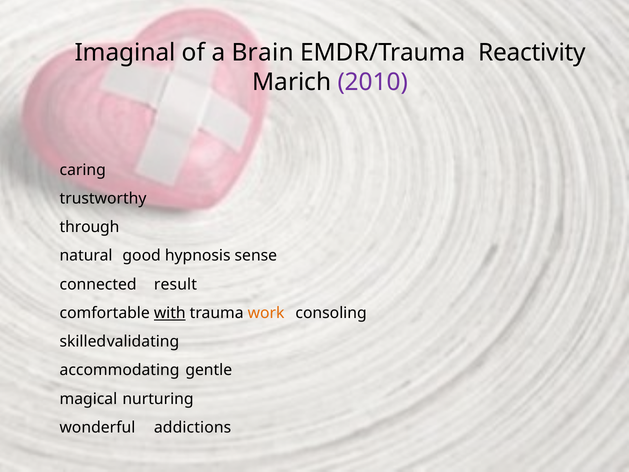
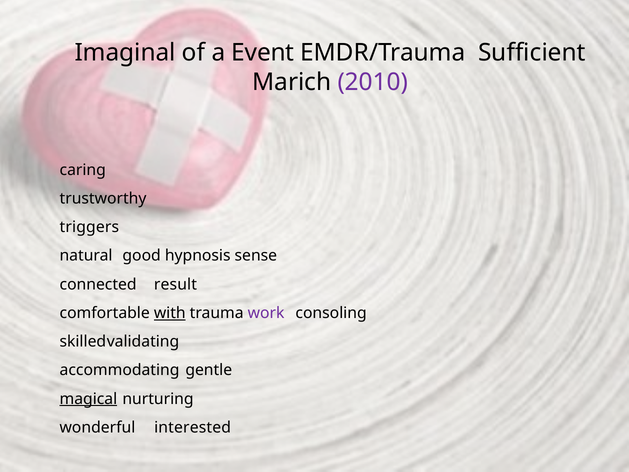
Brain: Brain -> Event (263, 53)
Reactivity: Reactivity -> Sufficient (532, 53)
through: through -> triggers (89, 227)
work colour: orange -> purple (266, 313)
magical underline: none -> present (88, 399)
addictions: addictions -> interested (193, 427)
